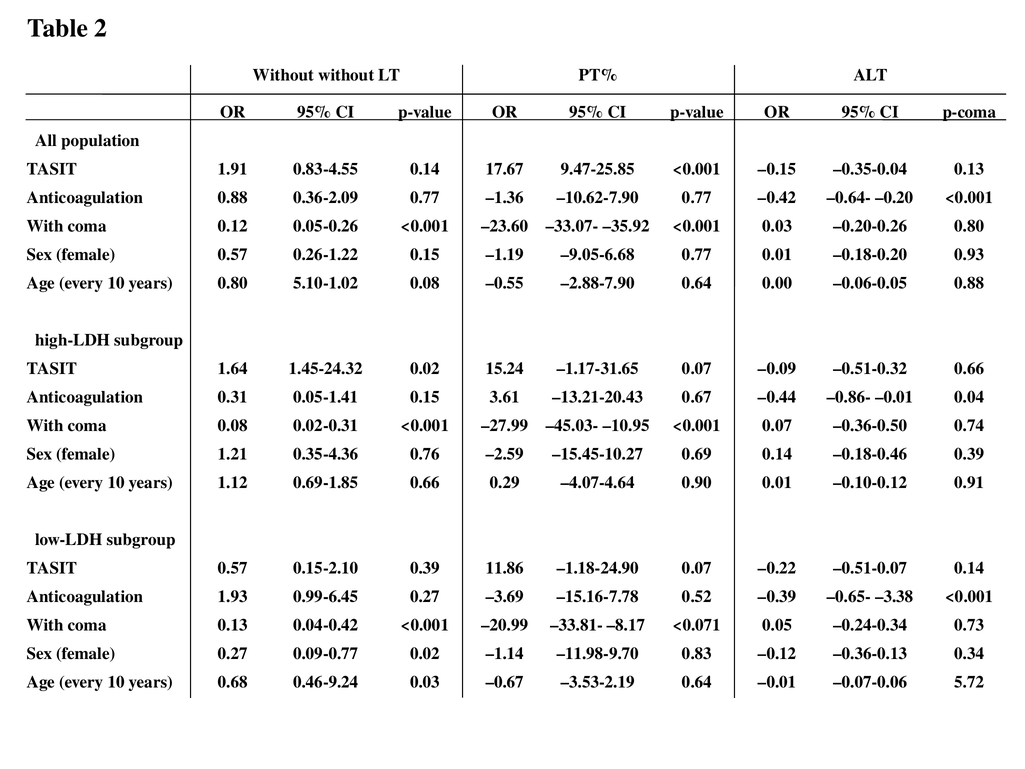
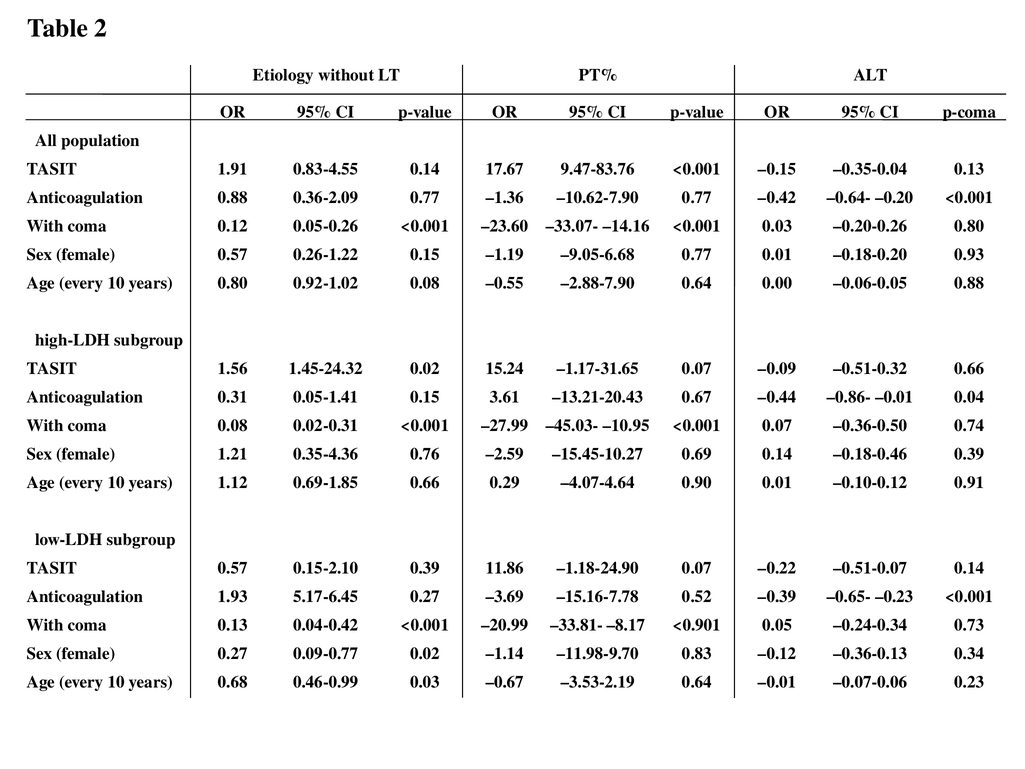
Without: Without -> Etiology (283, 75)
9.47-25.85: 9.47-25.85 -> 9.47-83.76 (598, 169)
–35.92: –35.92 -> –14.16 (626, 226)
5.10-1.02: 5.10-1.02 -> 0.92-1.02 (326, 283)
1.64: 1.64 -> 1.56 (233, 368)
0.99-6.45: 0.99-6.45 -> 5.17-6.45 (326, 596)
–3.38: –3.38 -> –0.23 (894, 596)
<0.071: <0.071 -> <0.901 (697, 625)
0.46-9.24: 0.46-9.24 -> 0.46-0.99 (326, 682)
5.72: 5.72 -> 0.23 (969, 682)
